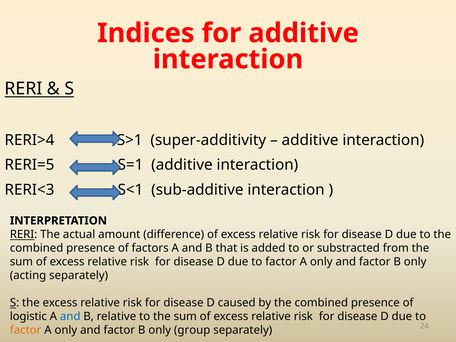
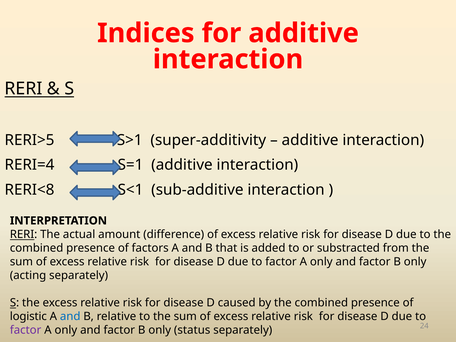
RERI>4: RERI>4 -> RERI>5 (29, 140)
RERI=5: RERI=5 -> RERI=4 (29, 165)
RERI<3: RERI<3 -> RERI<8 (29, 190)
factor colour: orange -> purple (26, 330)
group: group -> status (192, 330)
